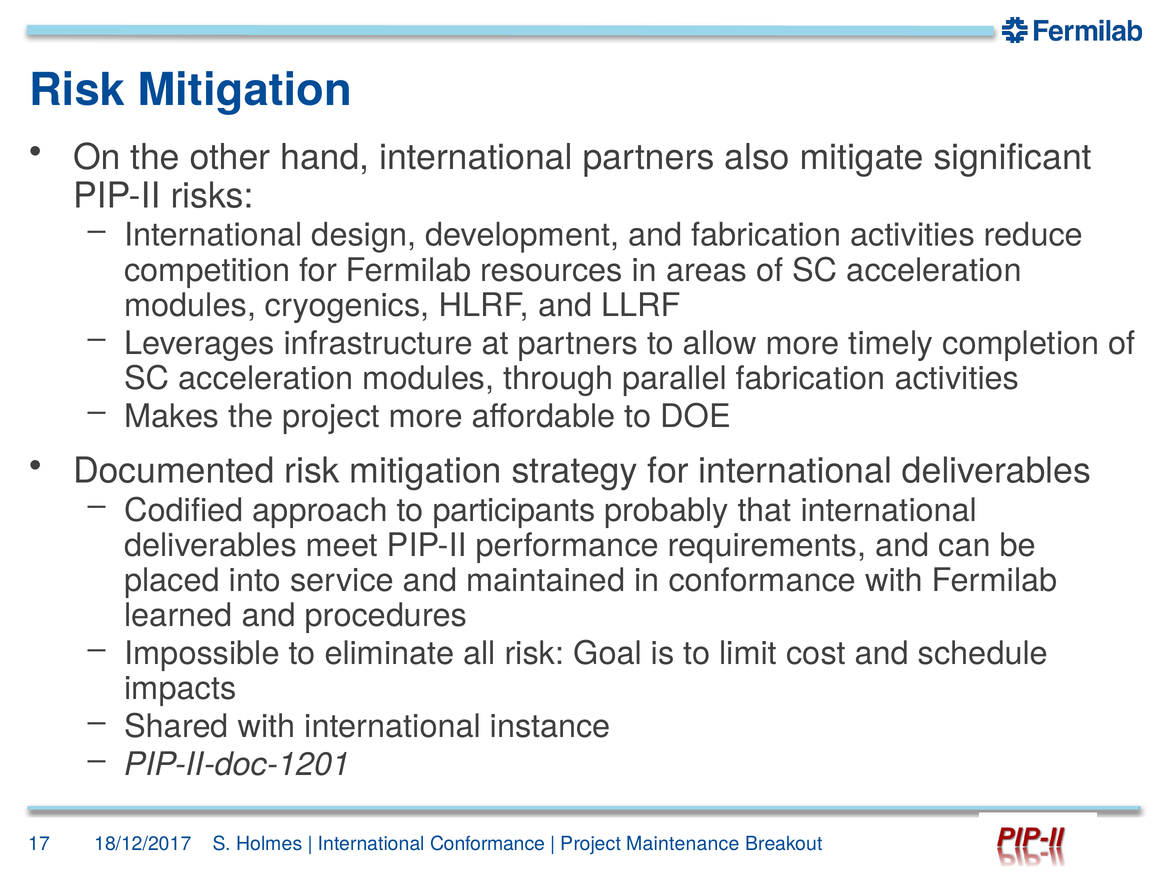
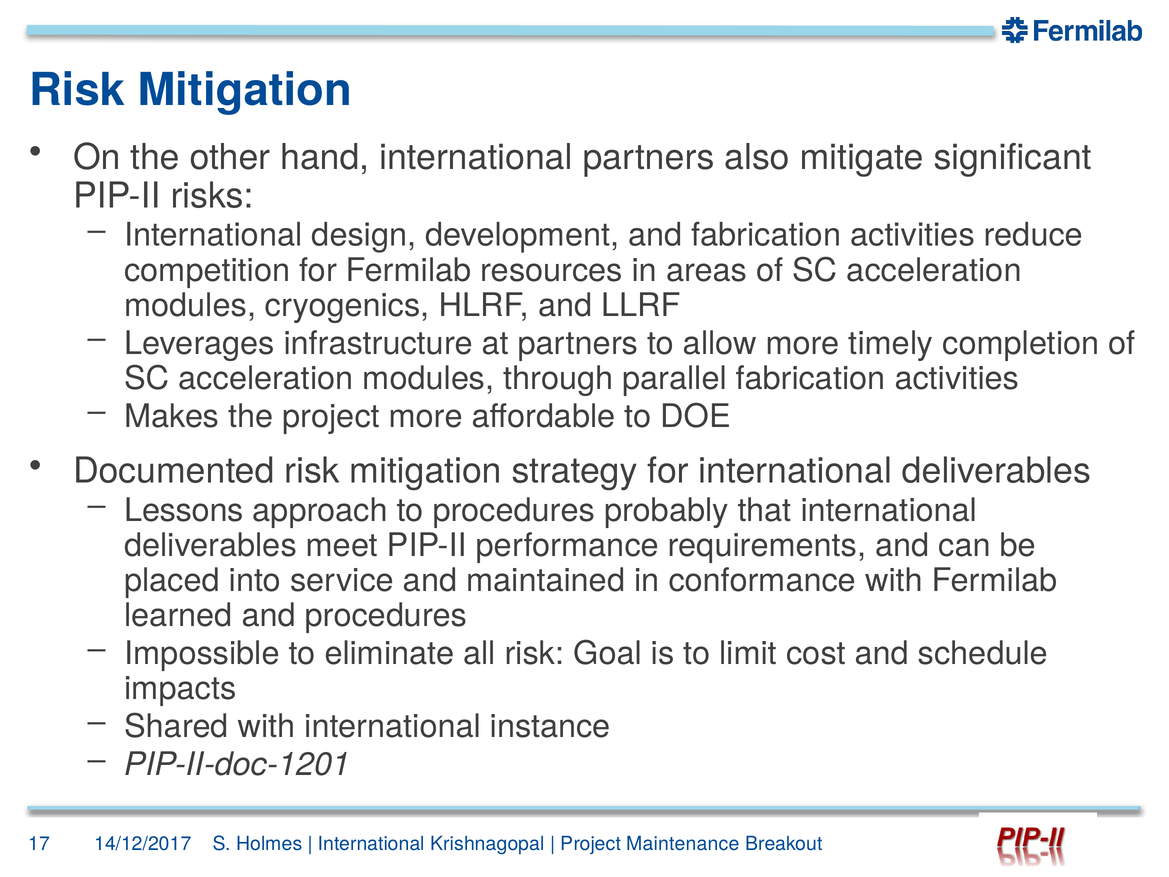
Codified: Codified -> Lessons (184, 510)
to participants: participants -> procedures (514, 510)
18/12/2017: 18/12/2017 -> 14/12/2017 (143, 843)
International Conformance: Conformance -> Krishnagopal (487, 843)
